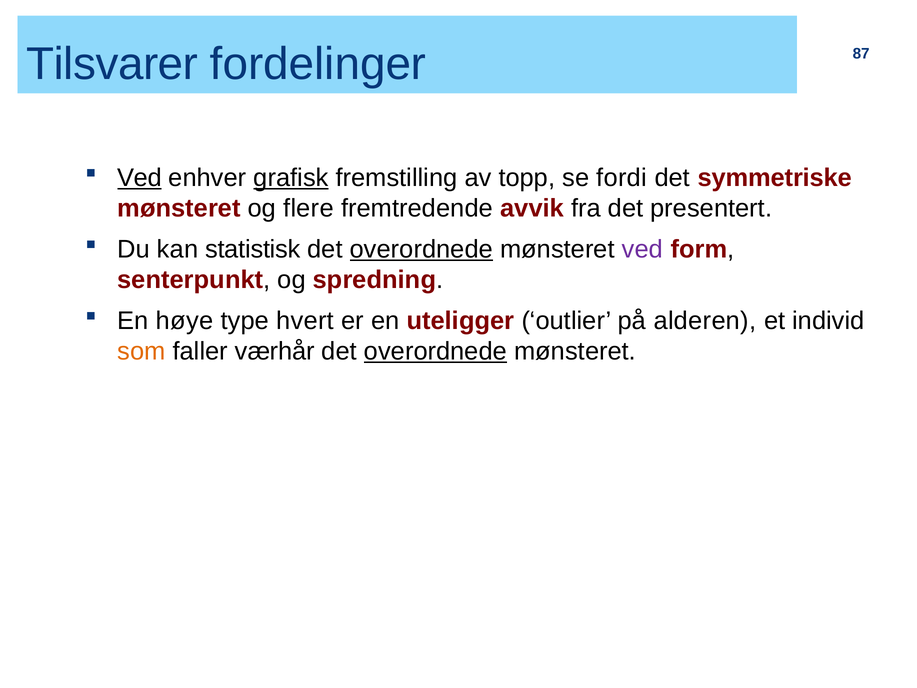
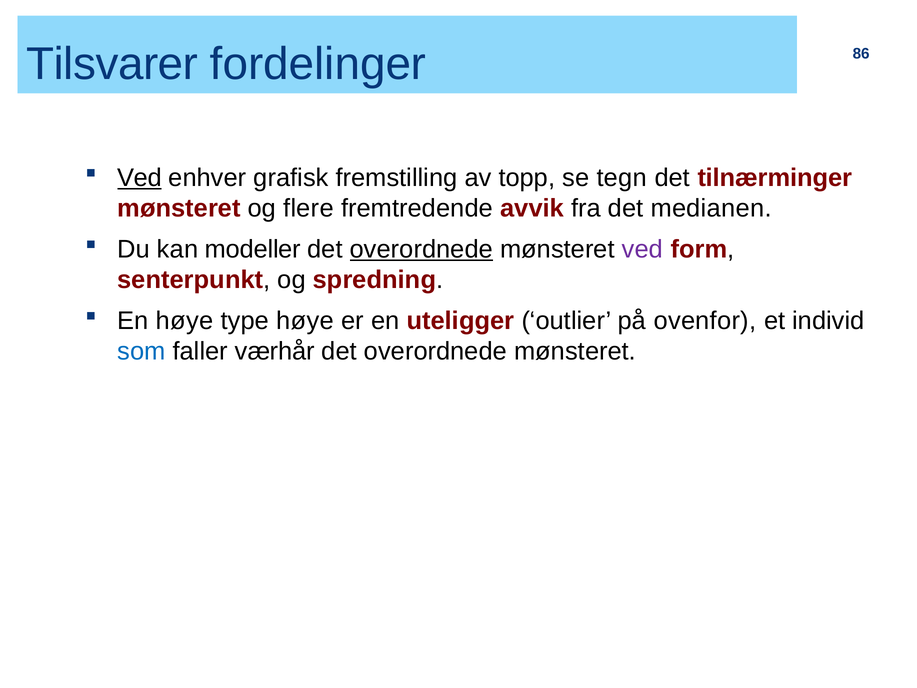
87: 87 -> 86 (861, 54)
grafisk underline: present -> none (291, 178)
fordi: fordi -> tegn (622, 178)
symmetriske: symmetriske -> tilnærminger (775, 178)
presentert: presentert -> medianen (711, 208)
statistisk: statistisk -> modeller (253, 249)
type hvert: hvert -> høye (305, 321)
alderen: alderen -> ovenfor (705, 321)
som colour: orange -> blue (141, 351)
overordnede underline: present -> none (435, 351)
